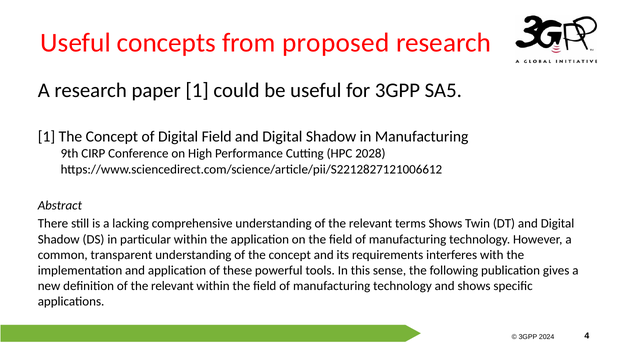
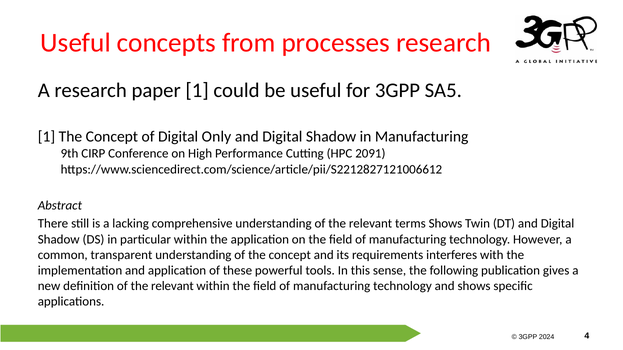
proposed: proposed -> processes (336, 43)
Digital Field: Field -> Only (216, 137)
2028: 2028 -> 2091 (370, 154)
